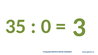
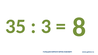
0: 0 -> 3 (46, 26)
3: 3 -> 8 (79, 27)
